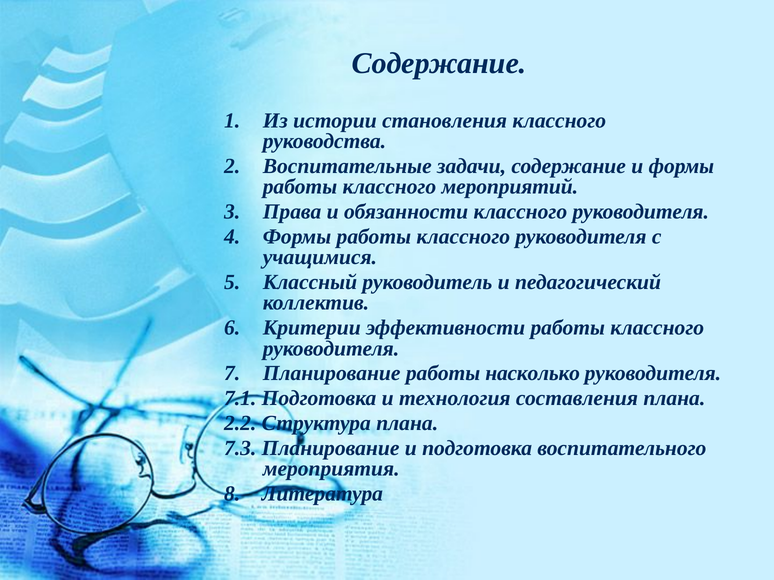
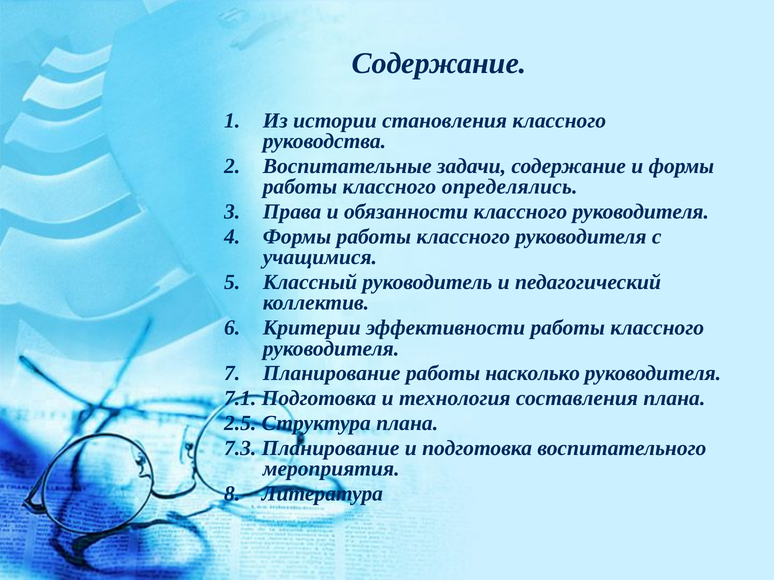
мероприятий: мероприятий -> определялись (510, 187)
2.2: 2.2 -> 2.5 (240, 424)
